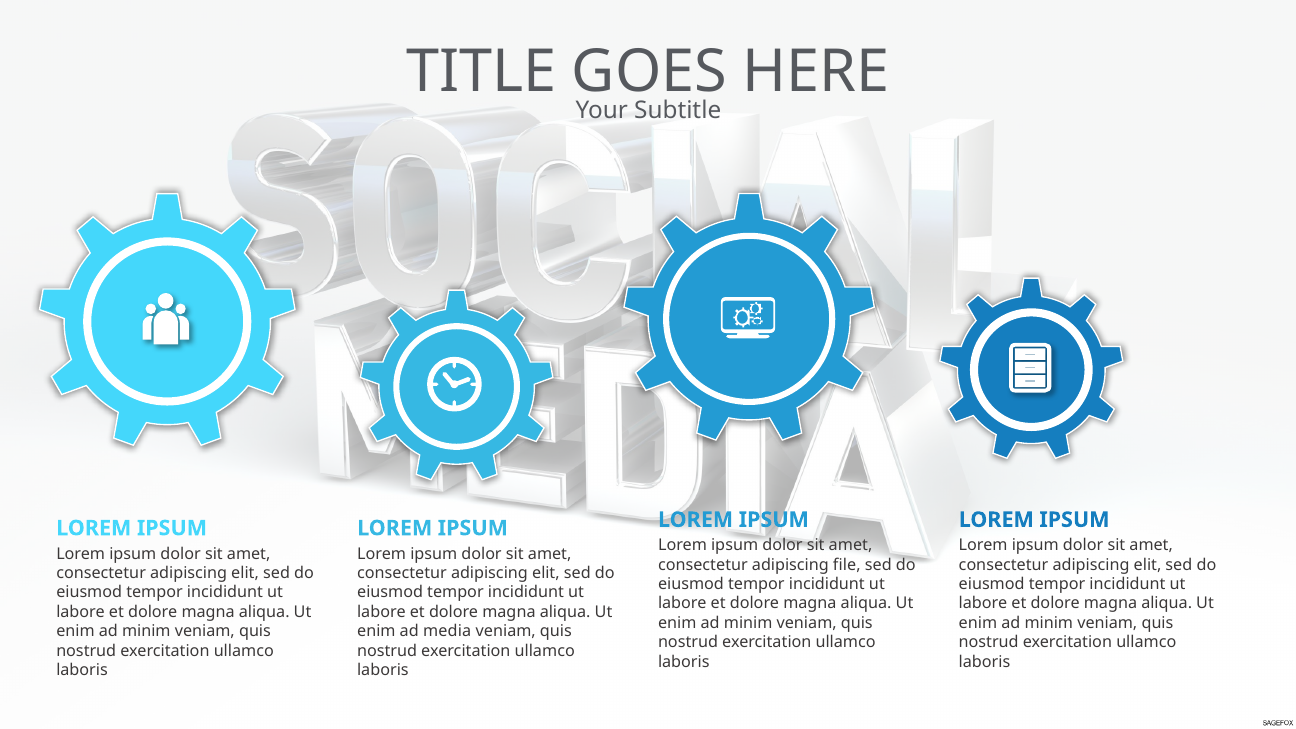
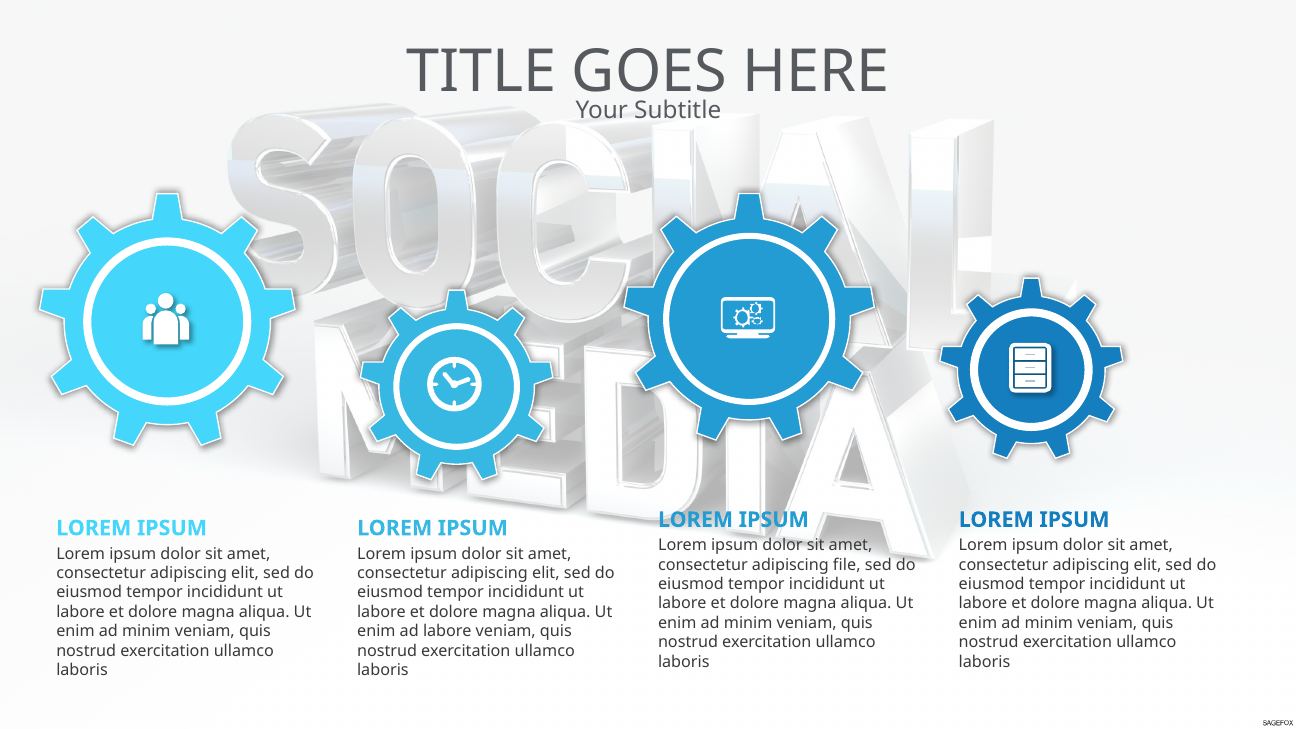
ad media: media -> labore (447, 631)
